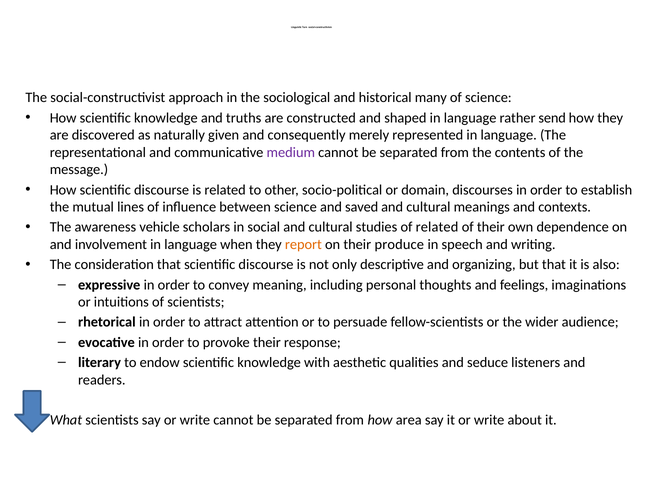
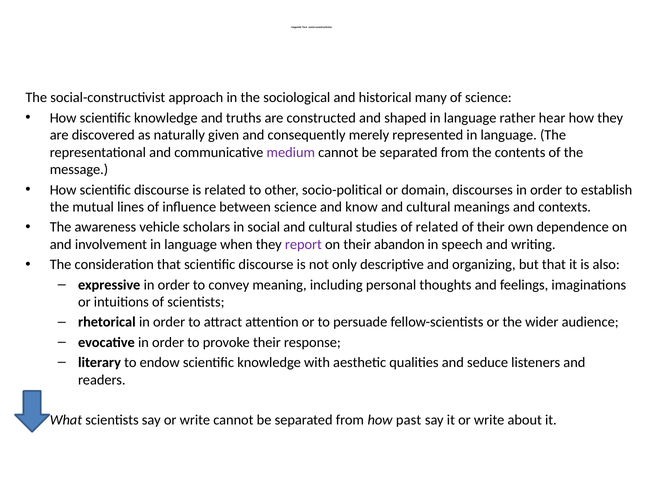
send: send -> hear (552, 118)
saved: saved -> know (361, 207)
report colour: orange -> purple (303, 245)
produce: produce -> abandon (399, 245)
area: area -> past (409, 420)
